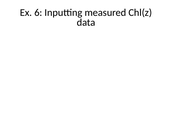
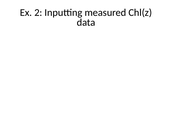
6: 6 -> 2 (38, 13)
